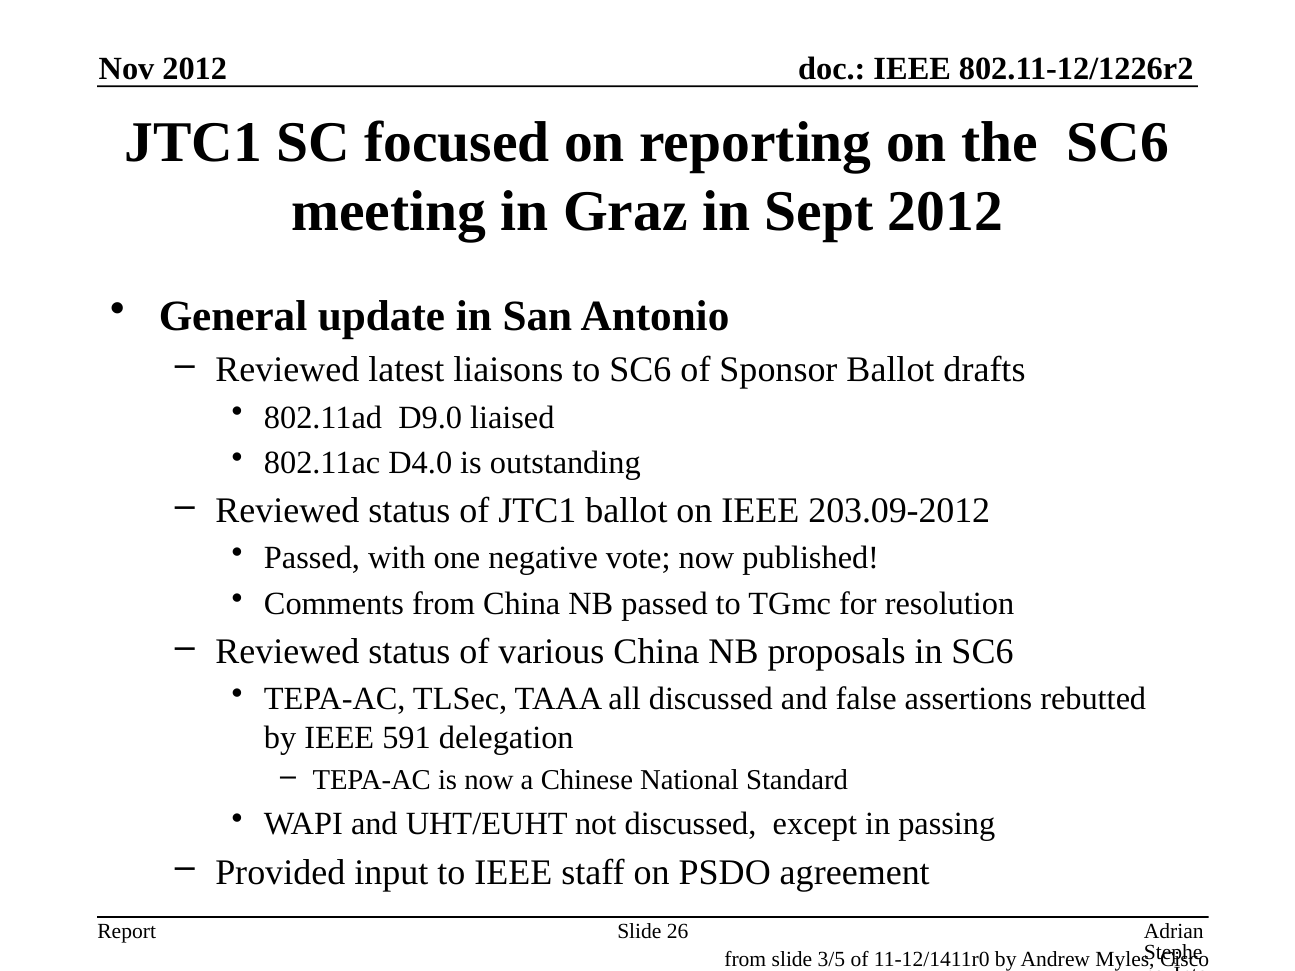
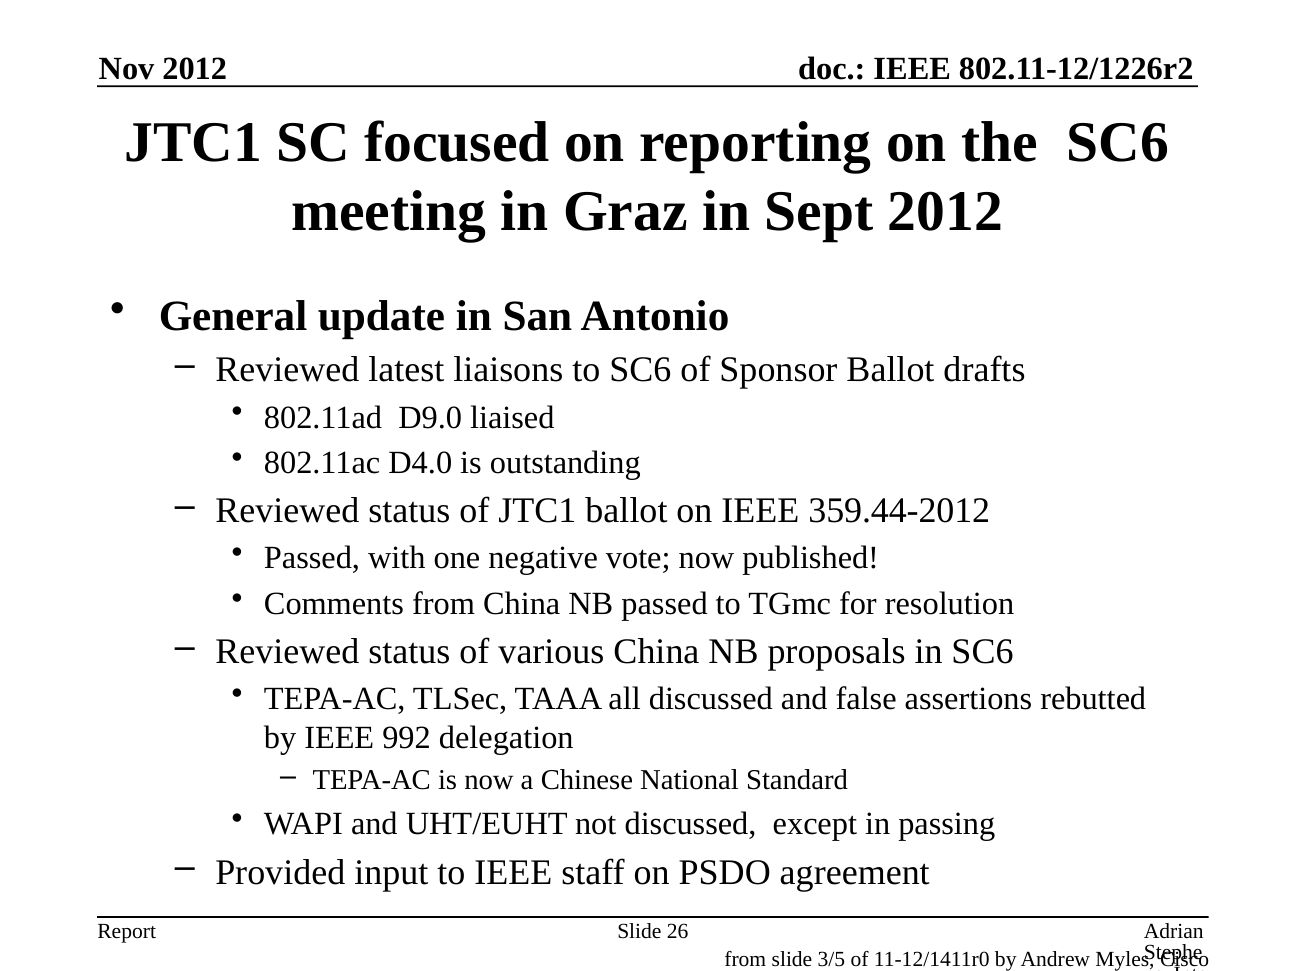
203.09-2012: 203.09-2012 -> 359.44-2012 (899, 511)
591: 591 -> 992 (407, 738)
